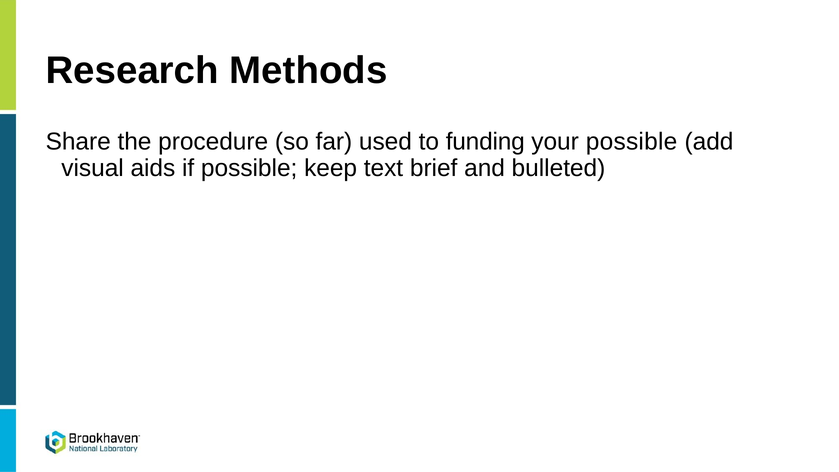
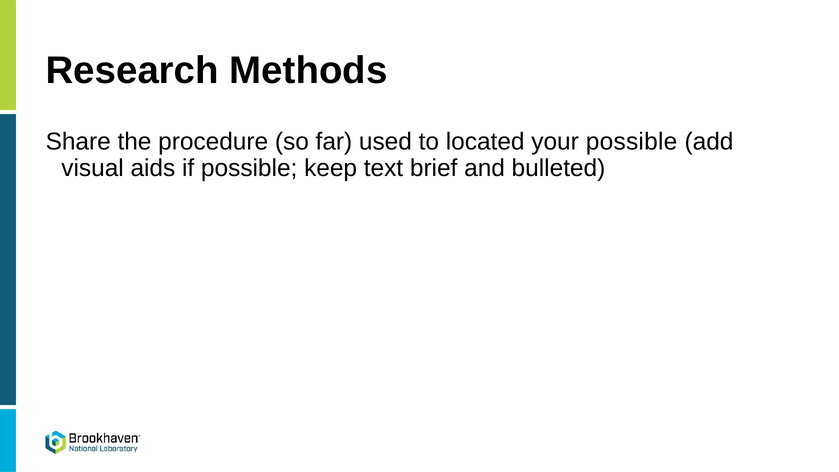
funding: funding -> located (485, 142)
